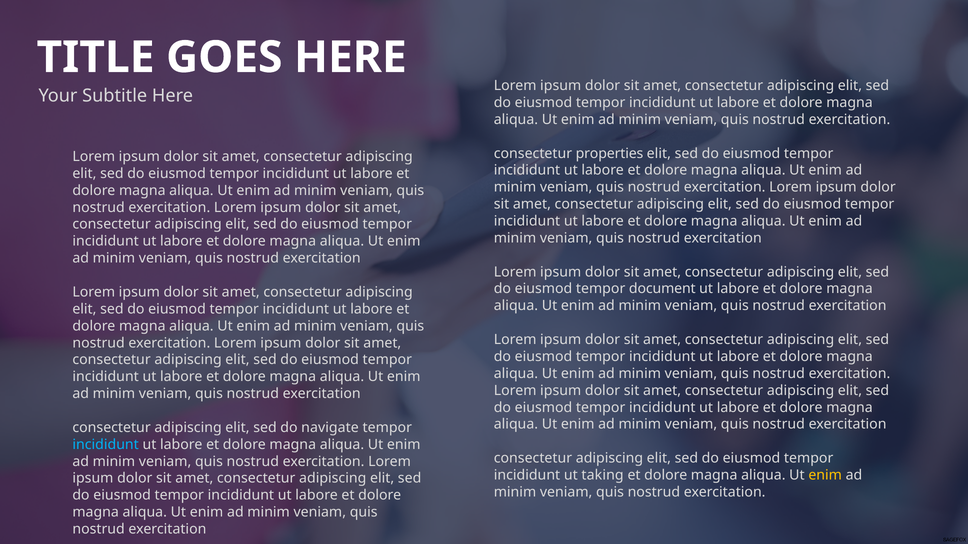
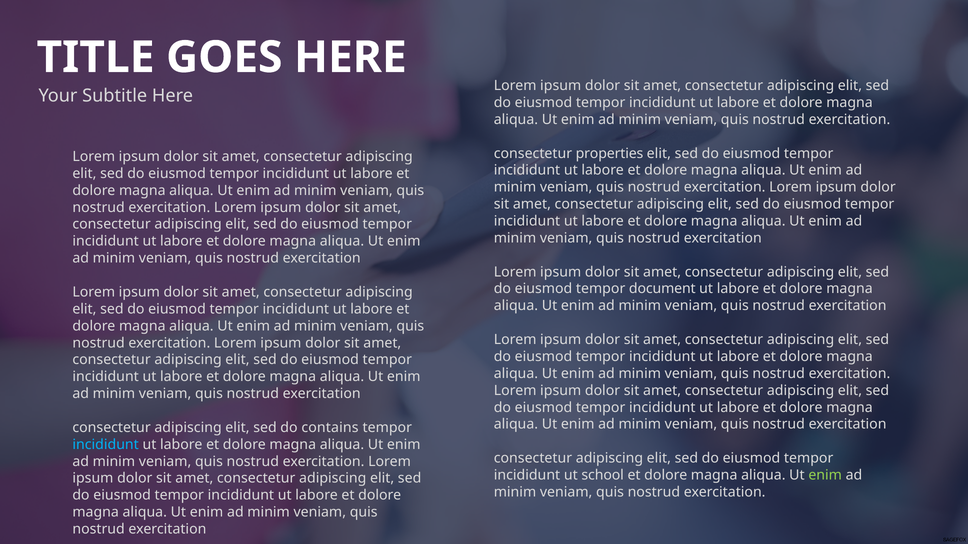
navigate: navigate -> contains (330, 428)
taking: taking -> school (603, 476)
enim colour: yellow -> light green (825, 476)
